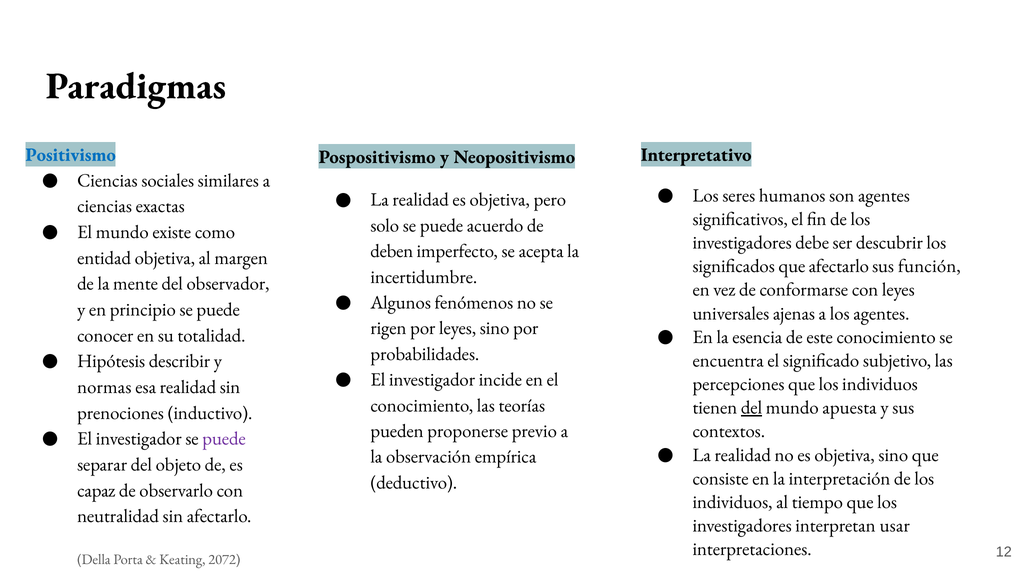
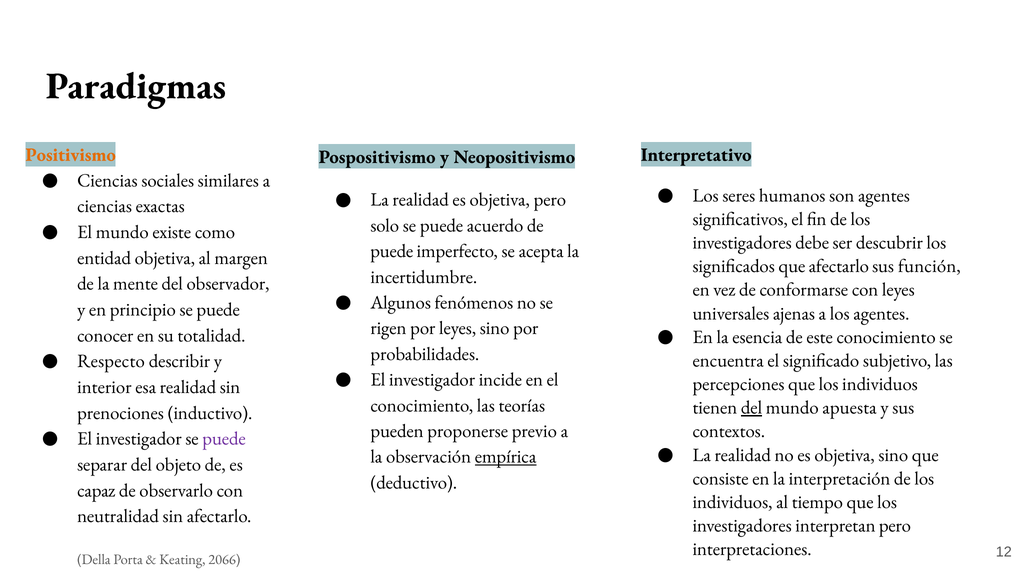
Positivismo colour: blue -> orange (71, 155)
deben: deben -> puede (392, 251)
Hipótesis: Hipótesis -> Respecto (111, 361)
normas: normas -> interior (104, 387)
empírica underline: none -> present (506, 457)
interpretan usar: usar -> pero (895, 525)
2072: 2072 -> 2066 (224, 559)
